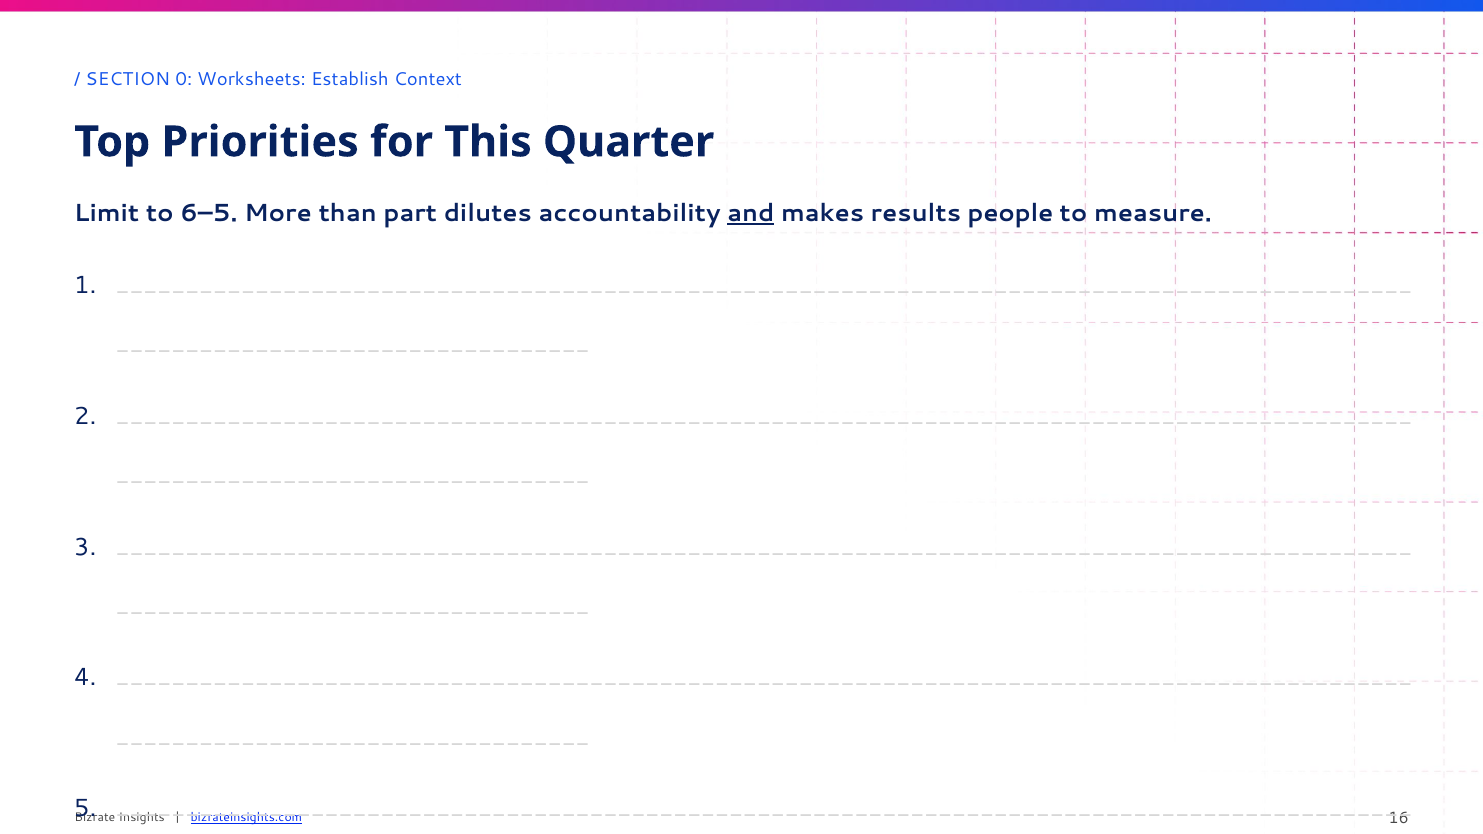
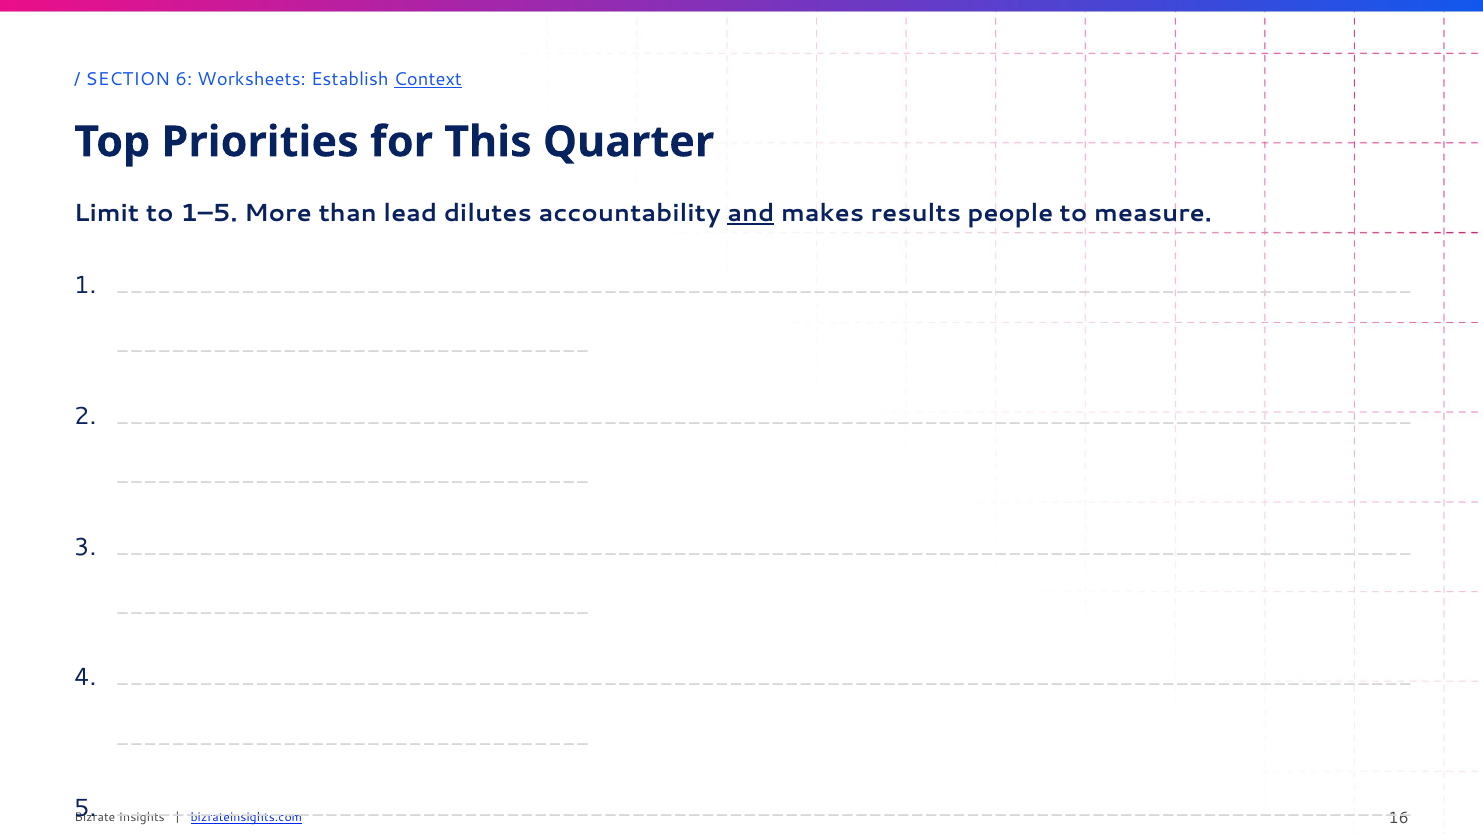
0: 0 -> 6 (184, 79)
Context underline: none -> present (428, 79)
6–5: 6–5 -> 1–5 (209, 214)
part: part -> lead (410, 214)
